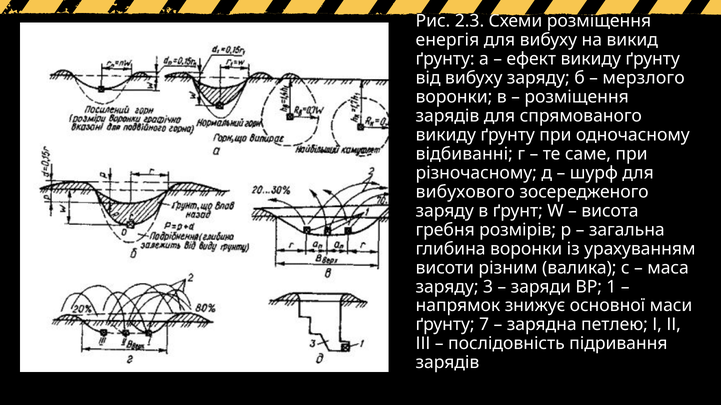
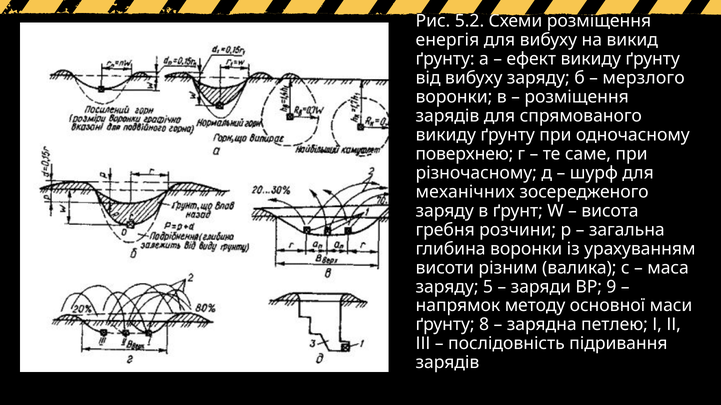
2.3: 2.3 -> 5.2 (470, 21)
відбиванні: відбиванні -> поверхнею (464, 154)
вибухового: вибухового -> механічних (465, 192)
розмірів: розмірів -> розчини (518, 230)
3: 3 -> 5 (488, 287)
1: 1 -> 9 (611, 287)
знижує: знижує -> методу (535, 306)
7: 7 -> 8 (484, 325)
